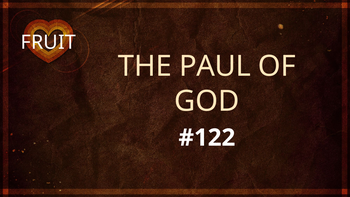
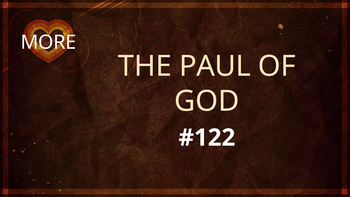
FRUIT: FRUIT -> MORE (48, 42)
